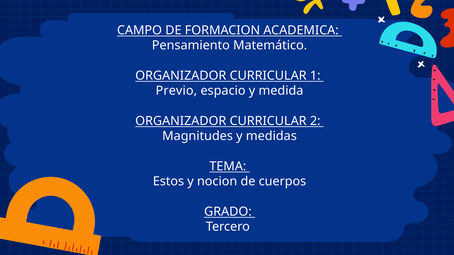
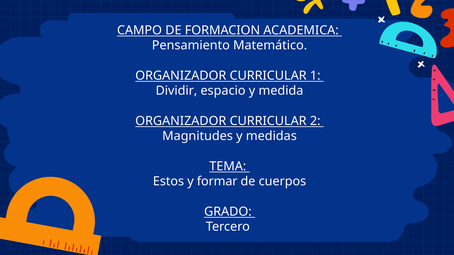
Previo: Previo -> Dividir (176, 91)
nocion: nocion -> formar (217, 182)
